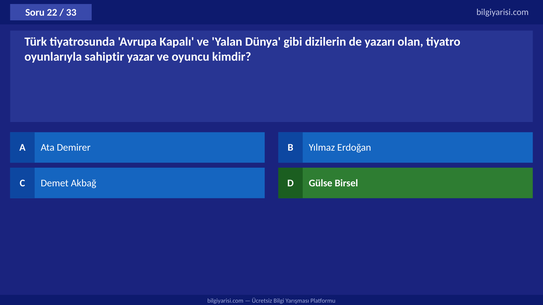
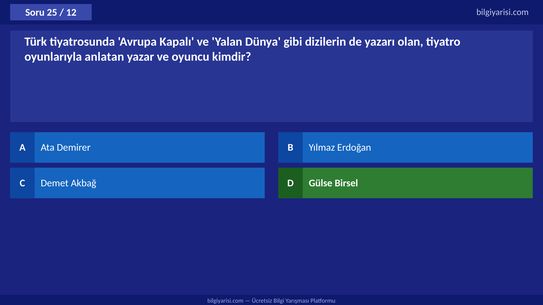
22: 22 -> 25 (52, 12)
33: 33 -> 12 (71, 12)
sahiptir: sahiptir -> anlatan (104, 57)
